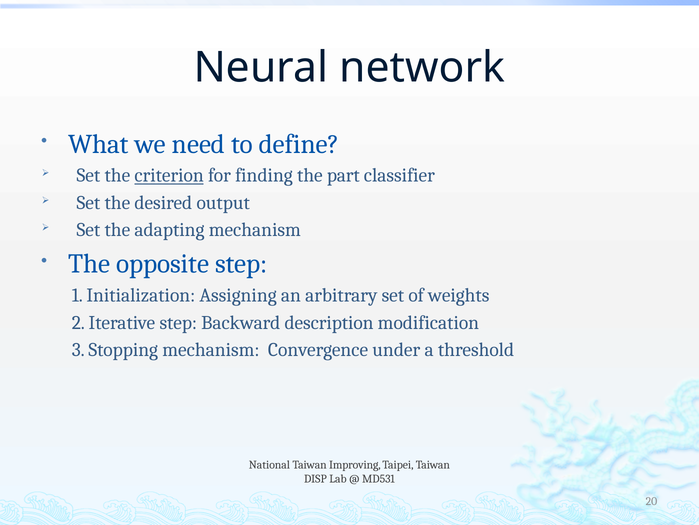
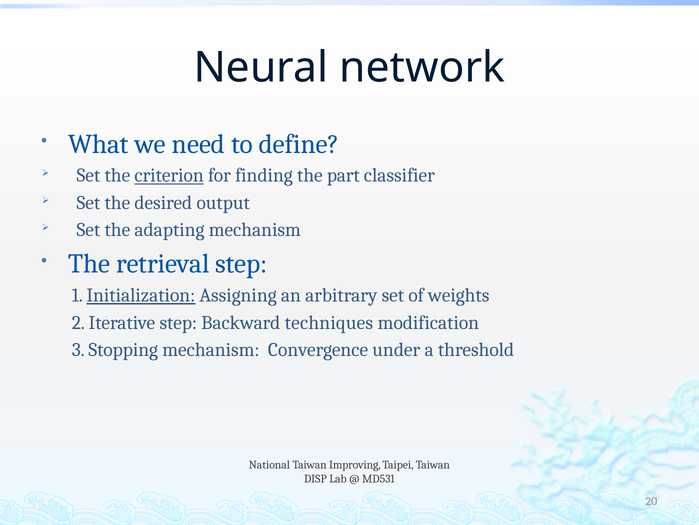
opposite: opposite -> retrieval (163, 264)
Initialization underline: none -> present (141, 295)
description: description -> techniques (329, 322)
